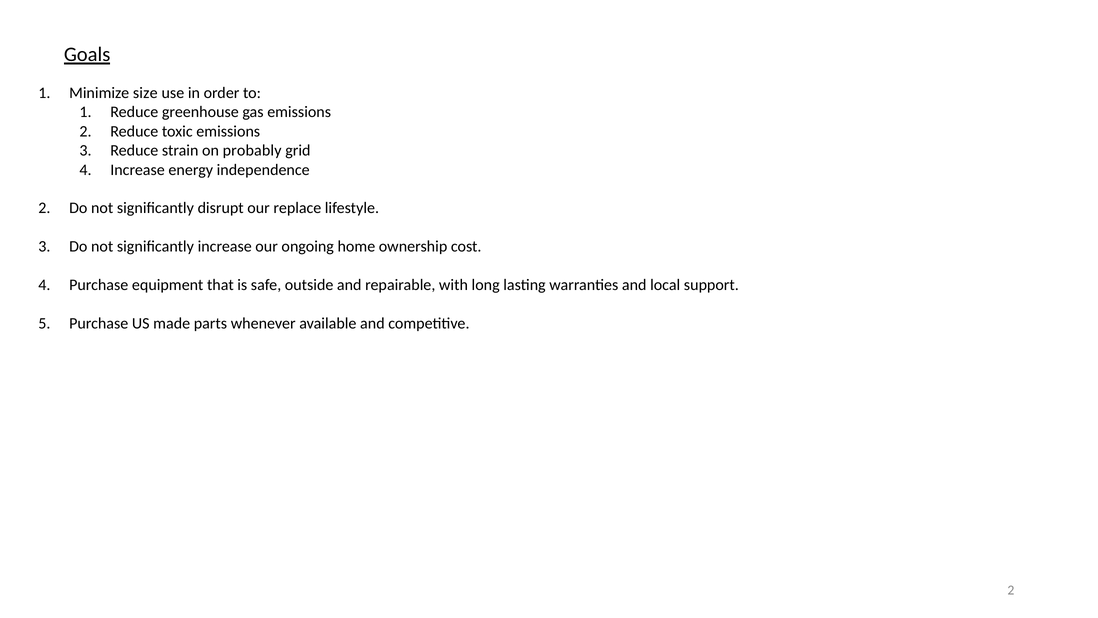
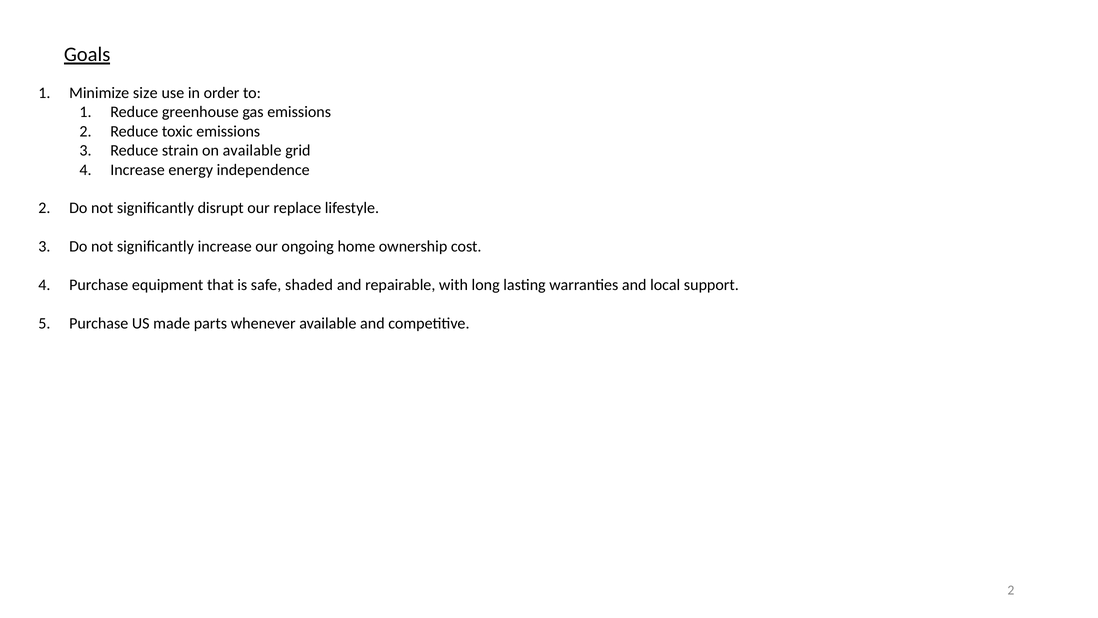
on probably: probably -> available (252, 150)
outside: outside -> shaded (309, 285)
